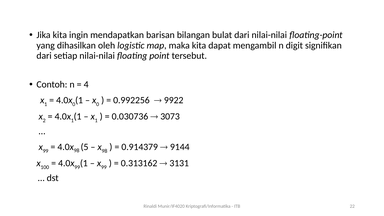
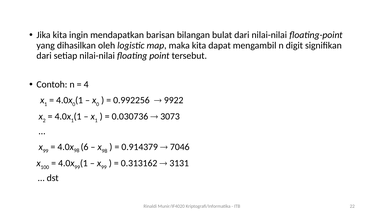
5: 5 -> 6 (85, 147)
9144: 9144 -> 7046 (180, 147)
